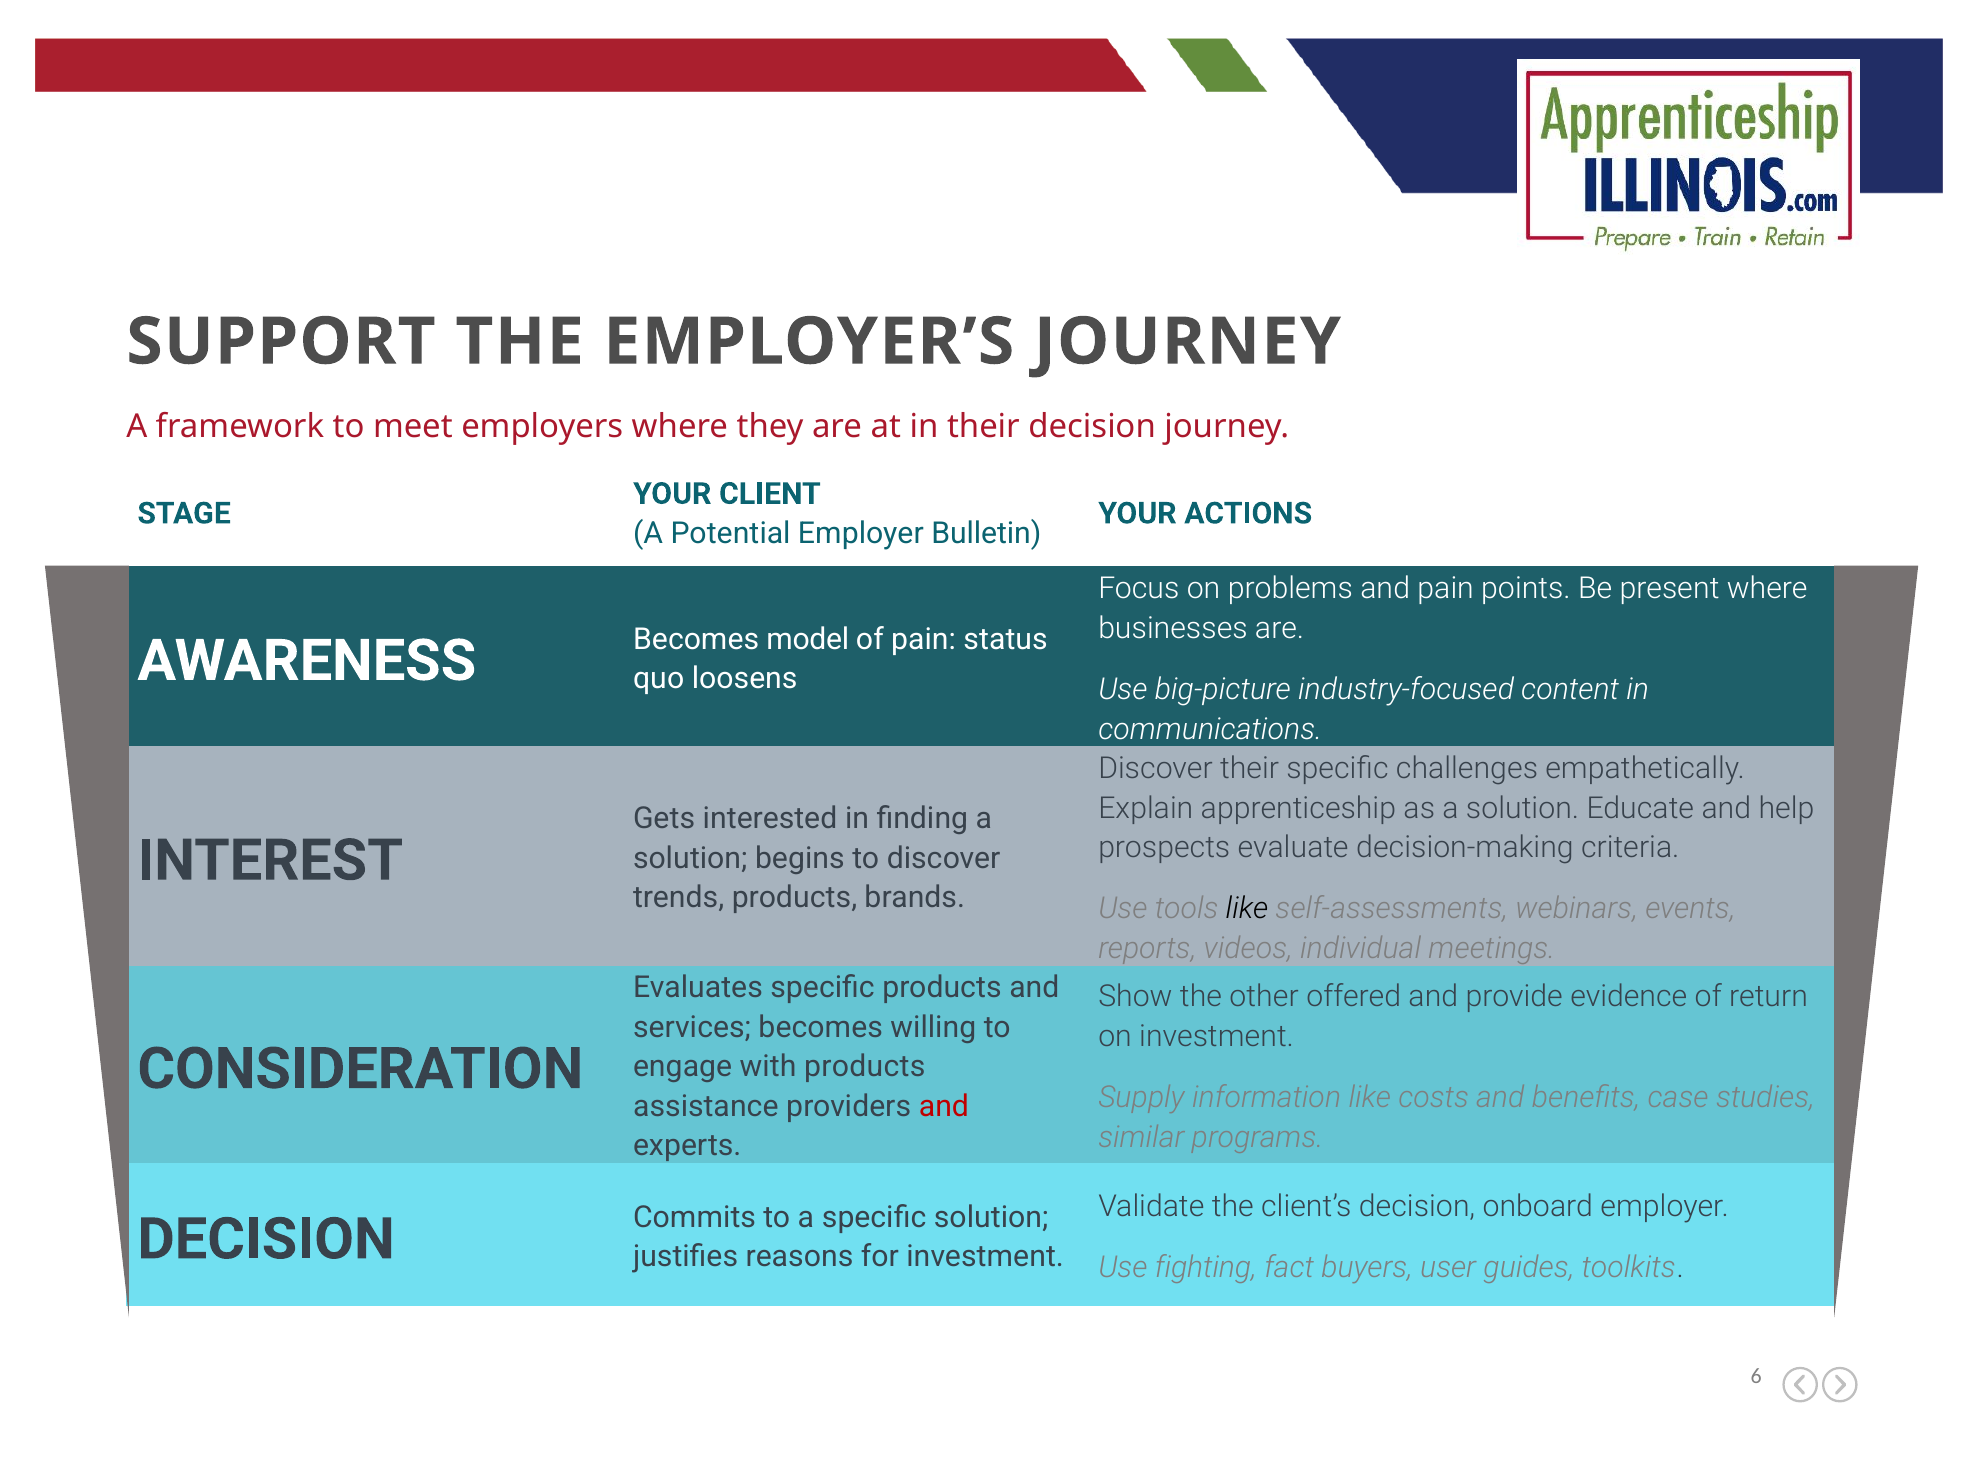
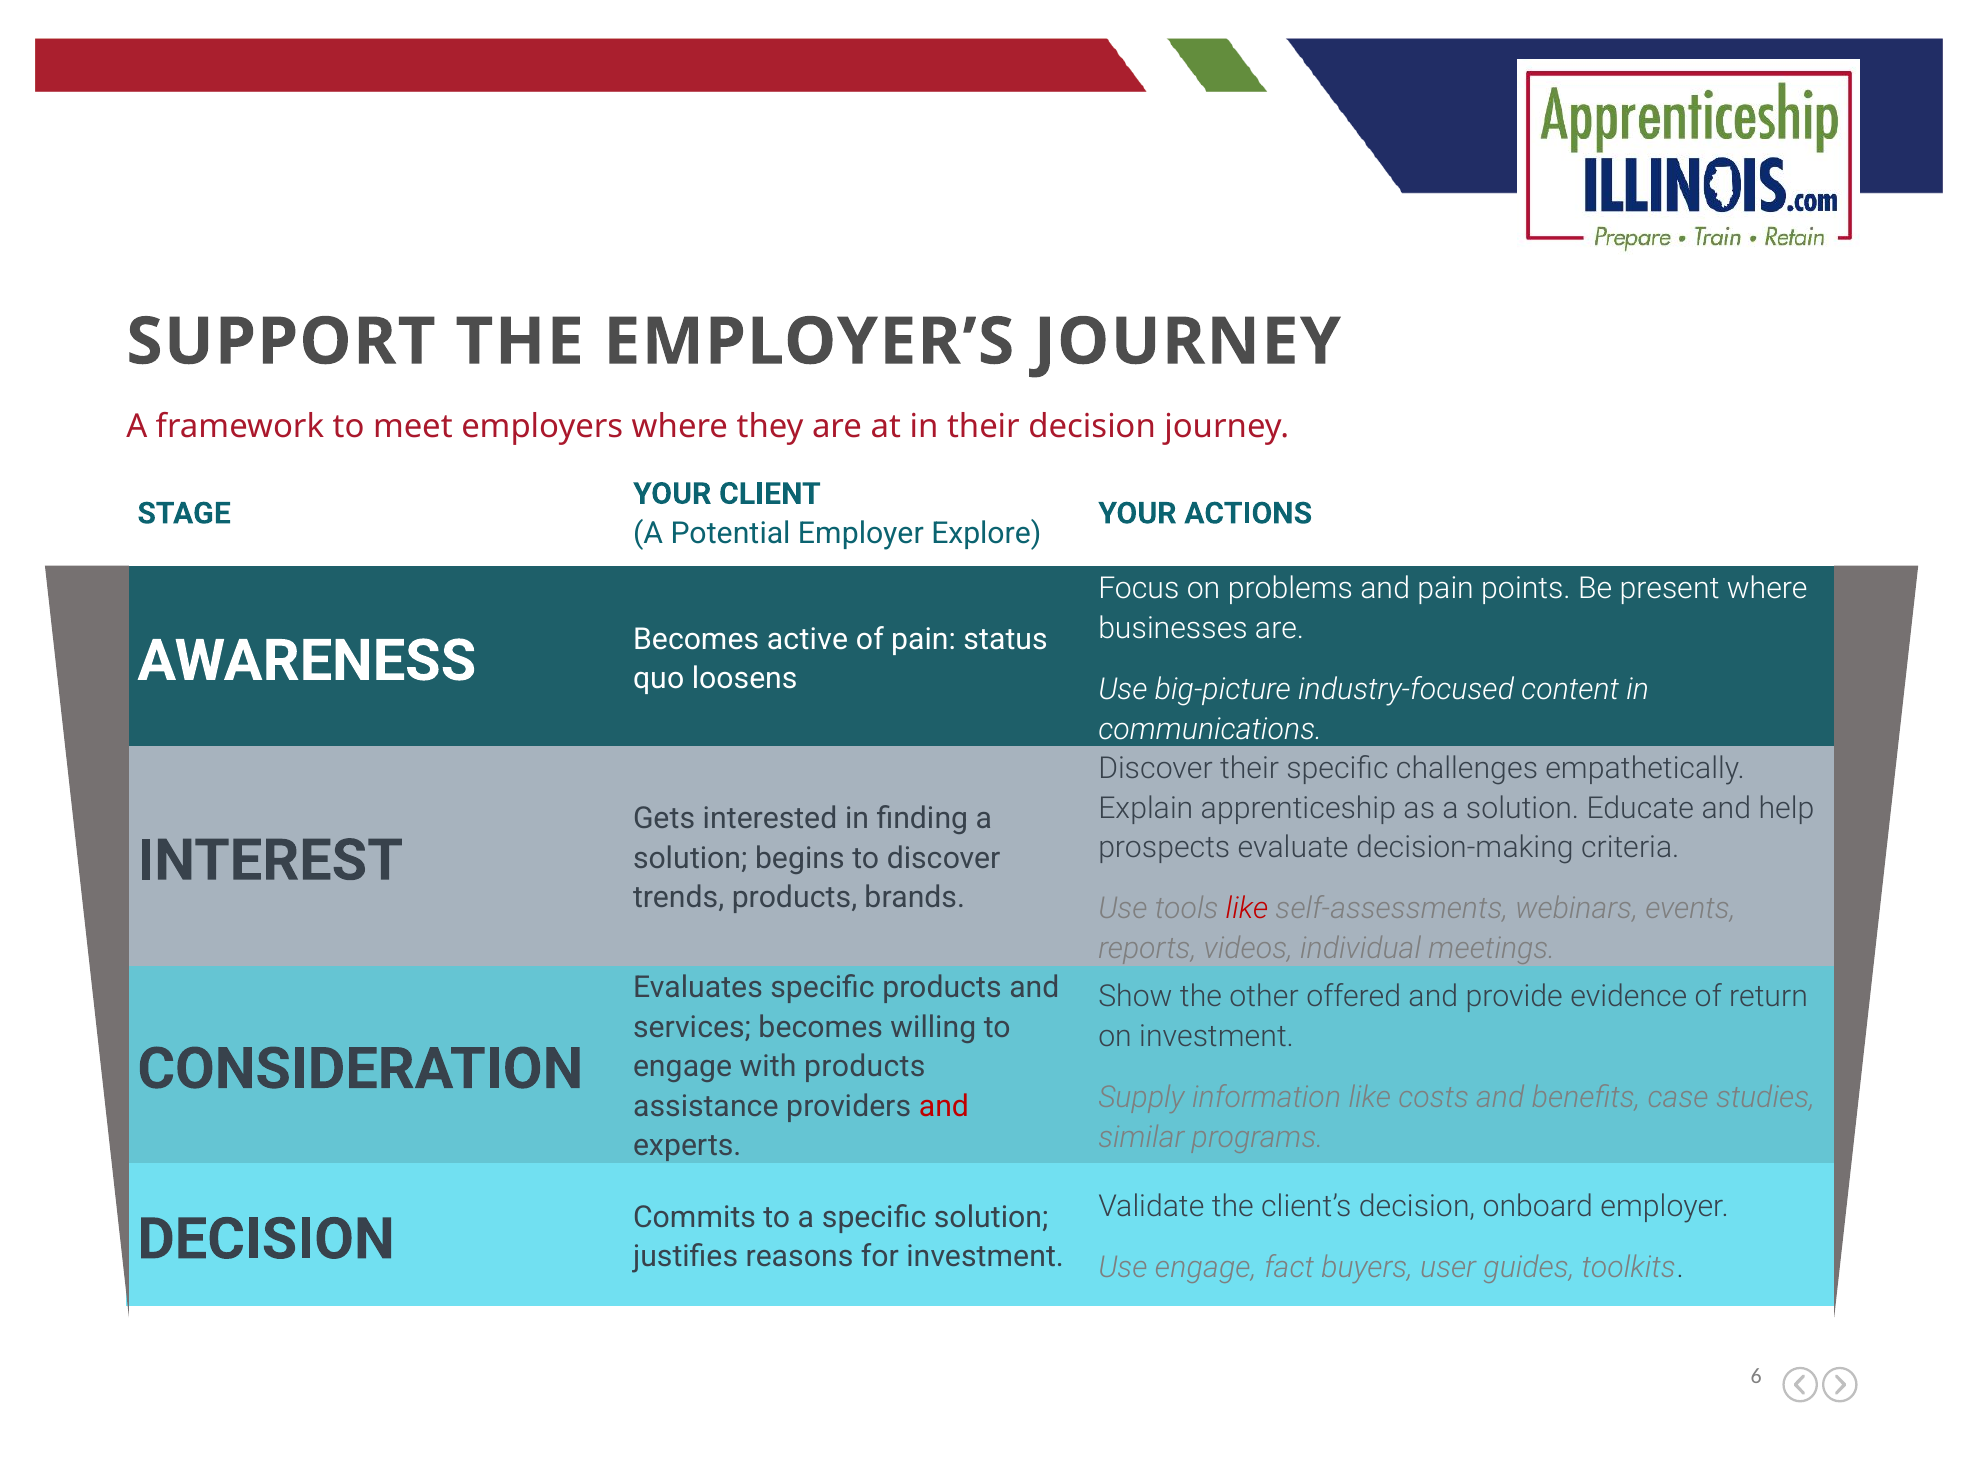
Bulletin: Bulletin -> Explore (986, 533)
model: model -> active (808, 639)
like colour: black -> red (1247, 909)
Use fighting: fighting -> engage (1206, 1268)
